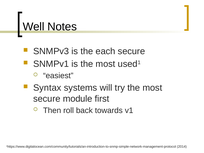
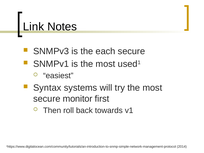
Well: Well -> Link (33, 27)
module: module -> monitor (78, 99)
